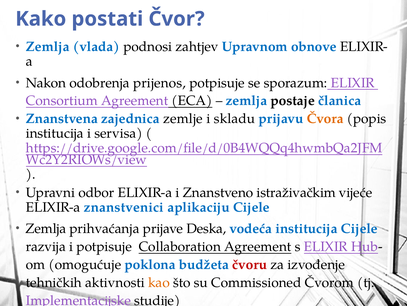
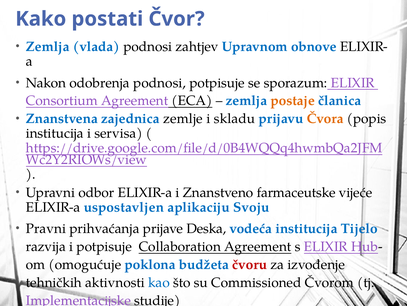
odobrenja prijenos: prijenos -> podnosi (160, 83)
postaje colour: black -> orange (293, 101)
istraživačkim: istraživačkim -> farmaceutske (296, 192)
znanstvenici: znanstvenici -> uspostavljen (124, 207)
aplikaciju Cijele: Cijele -> Svoju (251, 207)
Zemlja: Zemlja -> Pravni (46, 228)
institucija Cijele: Cijele -> Tijelo (359, 228)
kao colour: orange -> blue (159, 282)
